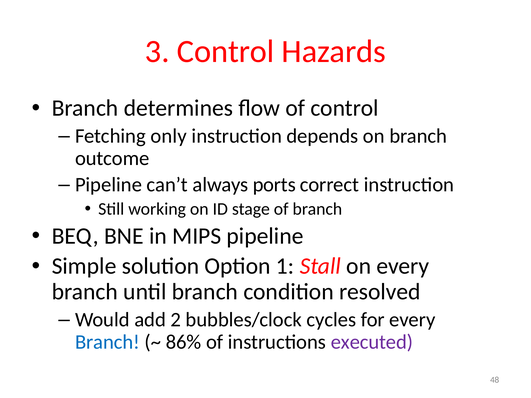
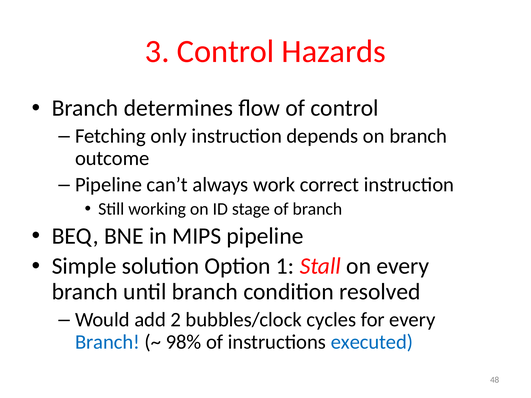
ports: ports -> work (274, 185)
86%: 86% -> 98% (184, 342)
executed colour: purple -> blue (372, 342)
